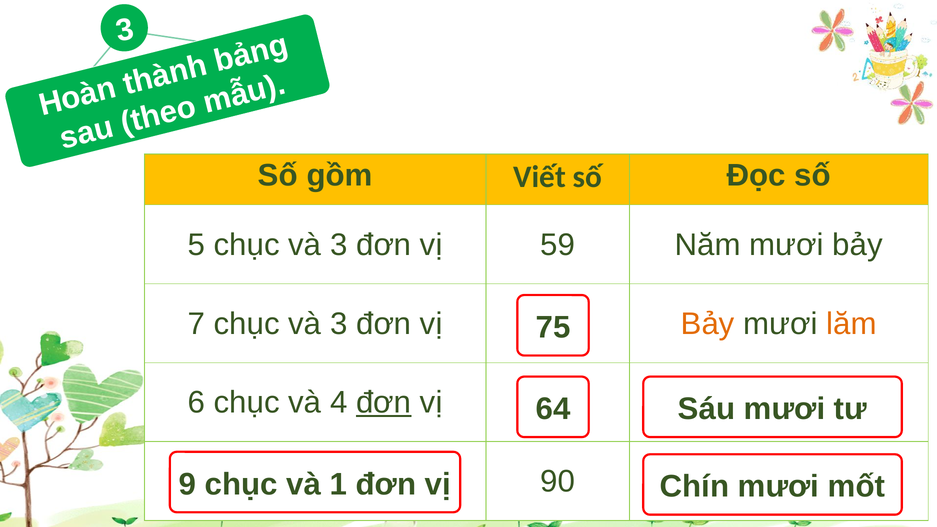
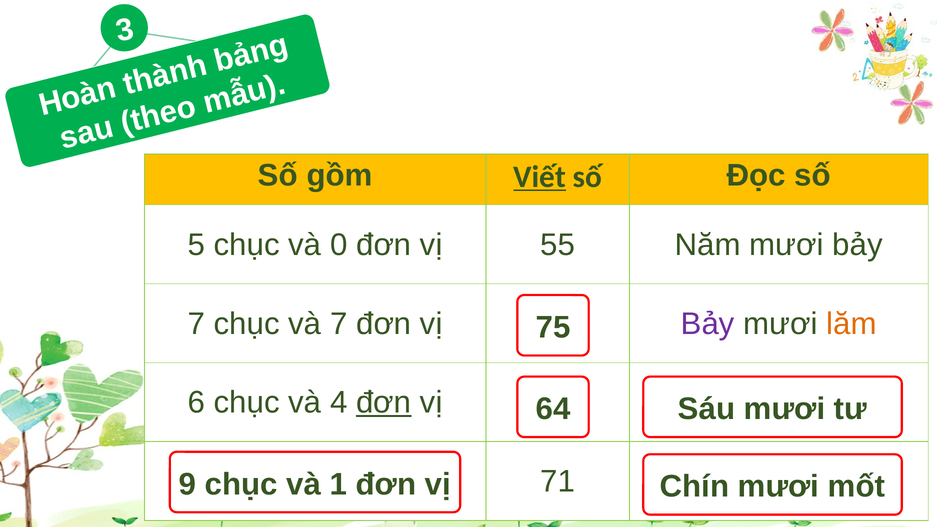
Viết underline: none -> present (540, 177)
5 chục và 3: 3 -> 0 (339, 245)
59: 59 -> 55 (558, 245)
7 chục và 3: 3 -> 7 (339, 324)
Bảy colour: orange -> purple (708, 324)
90: 90 -> 71 (558, 482)
